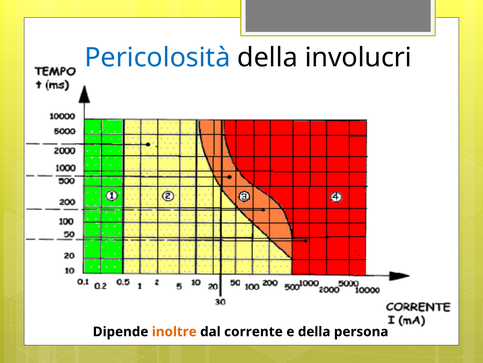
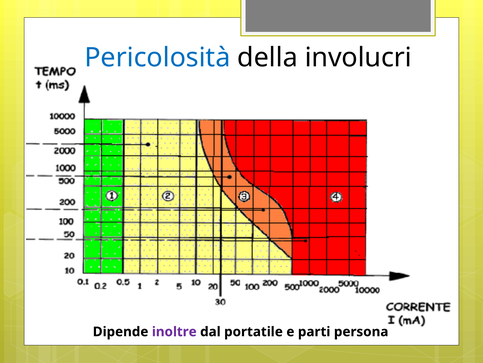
inoltre colour: orange -> purple (174, 331)
corrente: corrente -> portatile (253, 331)
e della: della -> parti (314, 331)
